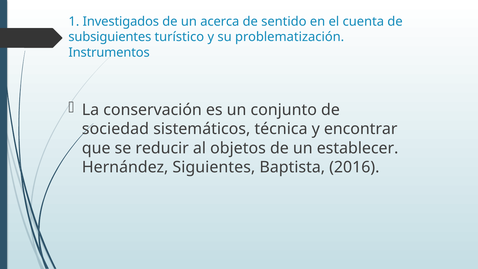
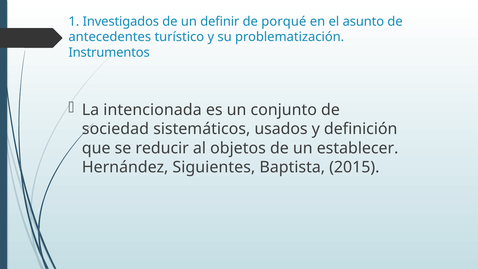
acerca: acerca -> definir (220, 21)
sentido: sentido -> porqué (284, 21)
cuenta: cuenta -> asunto (363, 21)
subsiguientes: subsiguientes -> antecedentes (110, 37)
conservación: conservación -> intencionada (153, 110)
técnica: técnica -> usados (281, 129)
encontrar: encontrar -> definición (361, 129)
2016: 2016 -> 2015 (354, 167)
